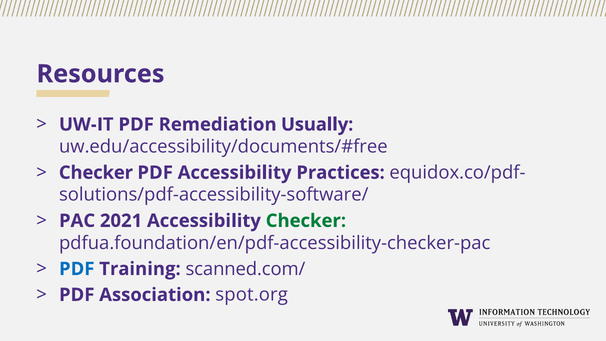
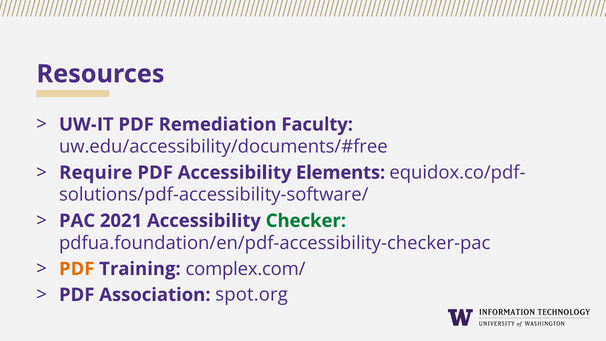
Usually: Usually -> Faculty (317, 124)
Checker: Checker -> Require (96, 173)
Practices: Practices -> Elements (341, 173)
PDF colour: blue -> orange (77, 269)
scanned.com/: scanned.com/ -> complex.com/ (245, 269)
